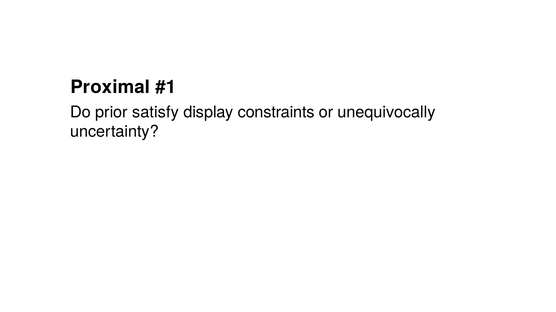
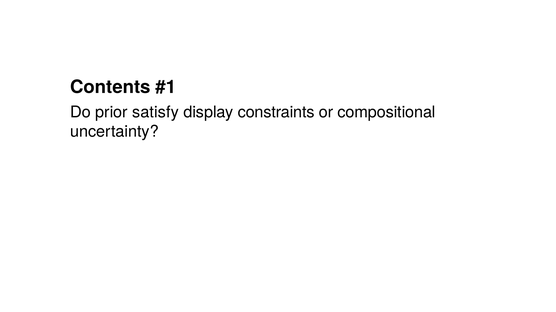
Proximal: Proximal -> Contents (110, 87)
unequivocally: unequivocally -> compositional (387, 112)
